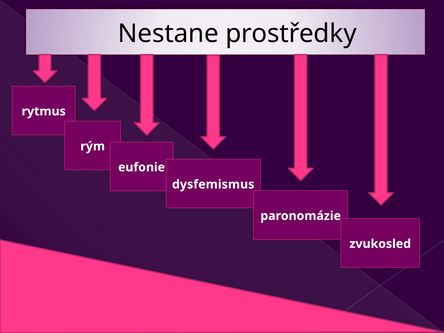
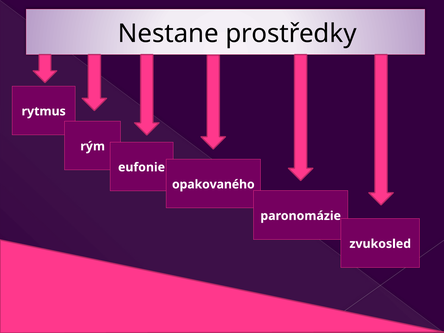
dysfemismus: dysfemismus -> opakovaného (213, 184)
